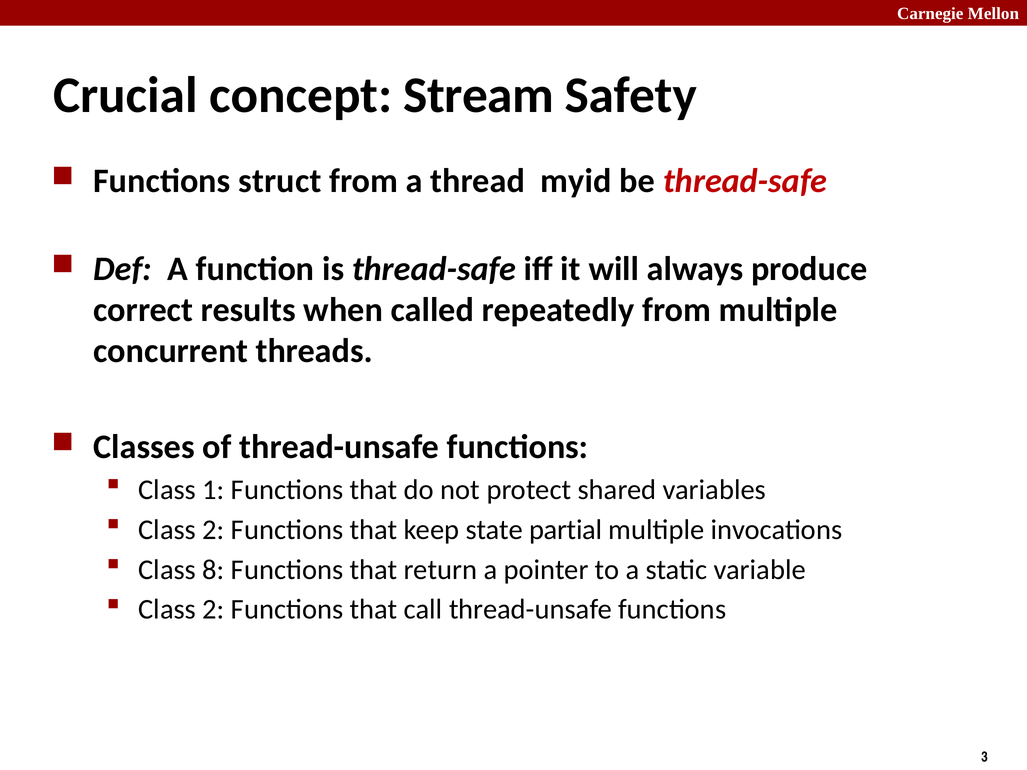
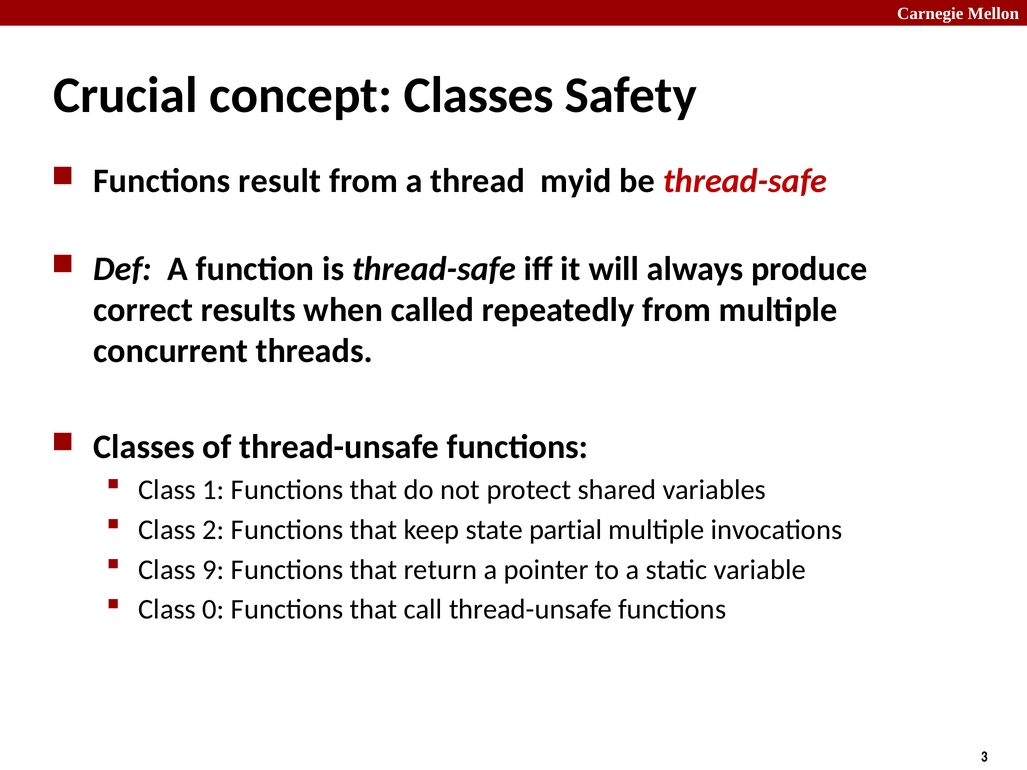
concept Stream: Stream -> Classes (479, 95)
struct: struct -> result (280, 181)
8: 8 -> 9 (214, 570)
2: 2 -> 0 (214, 610)
